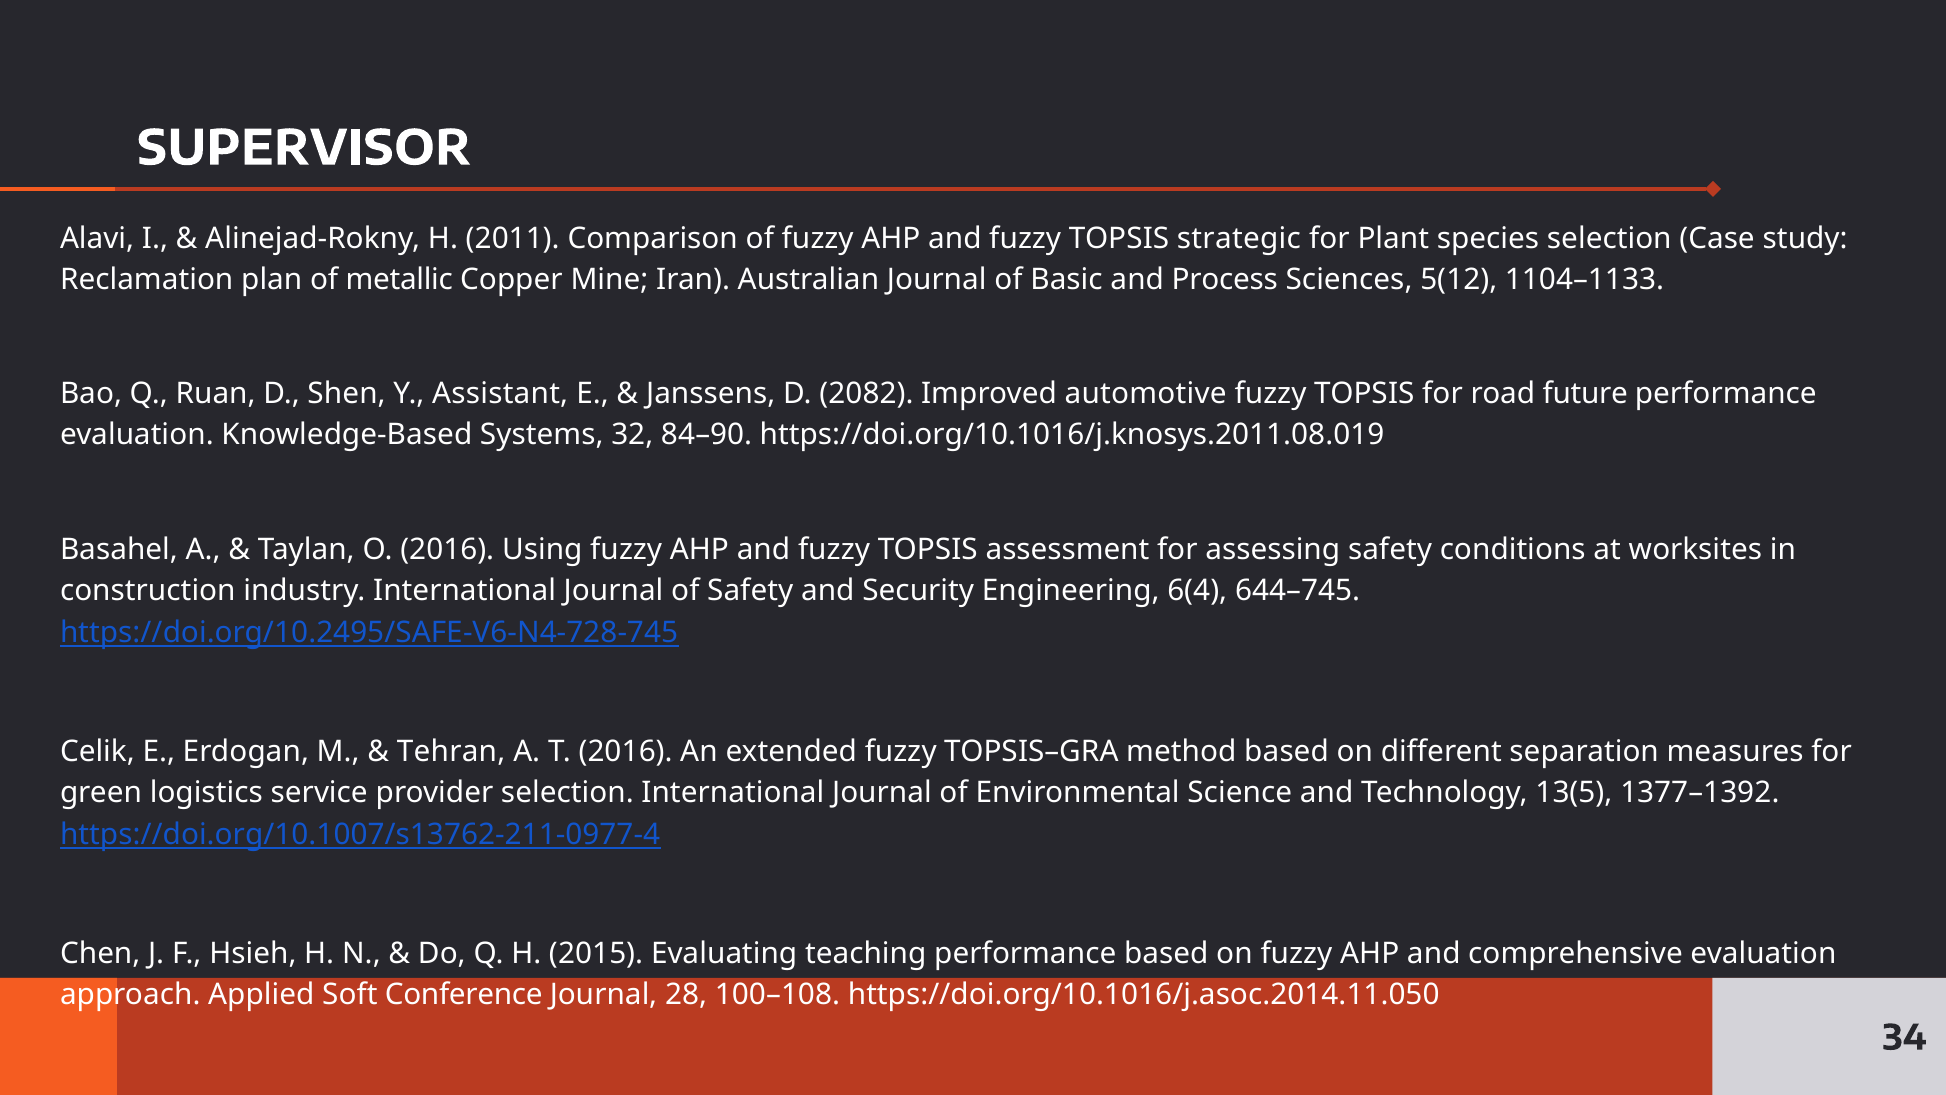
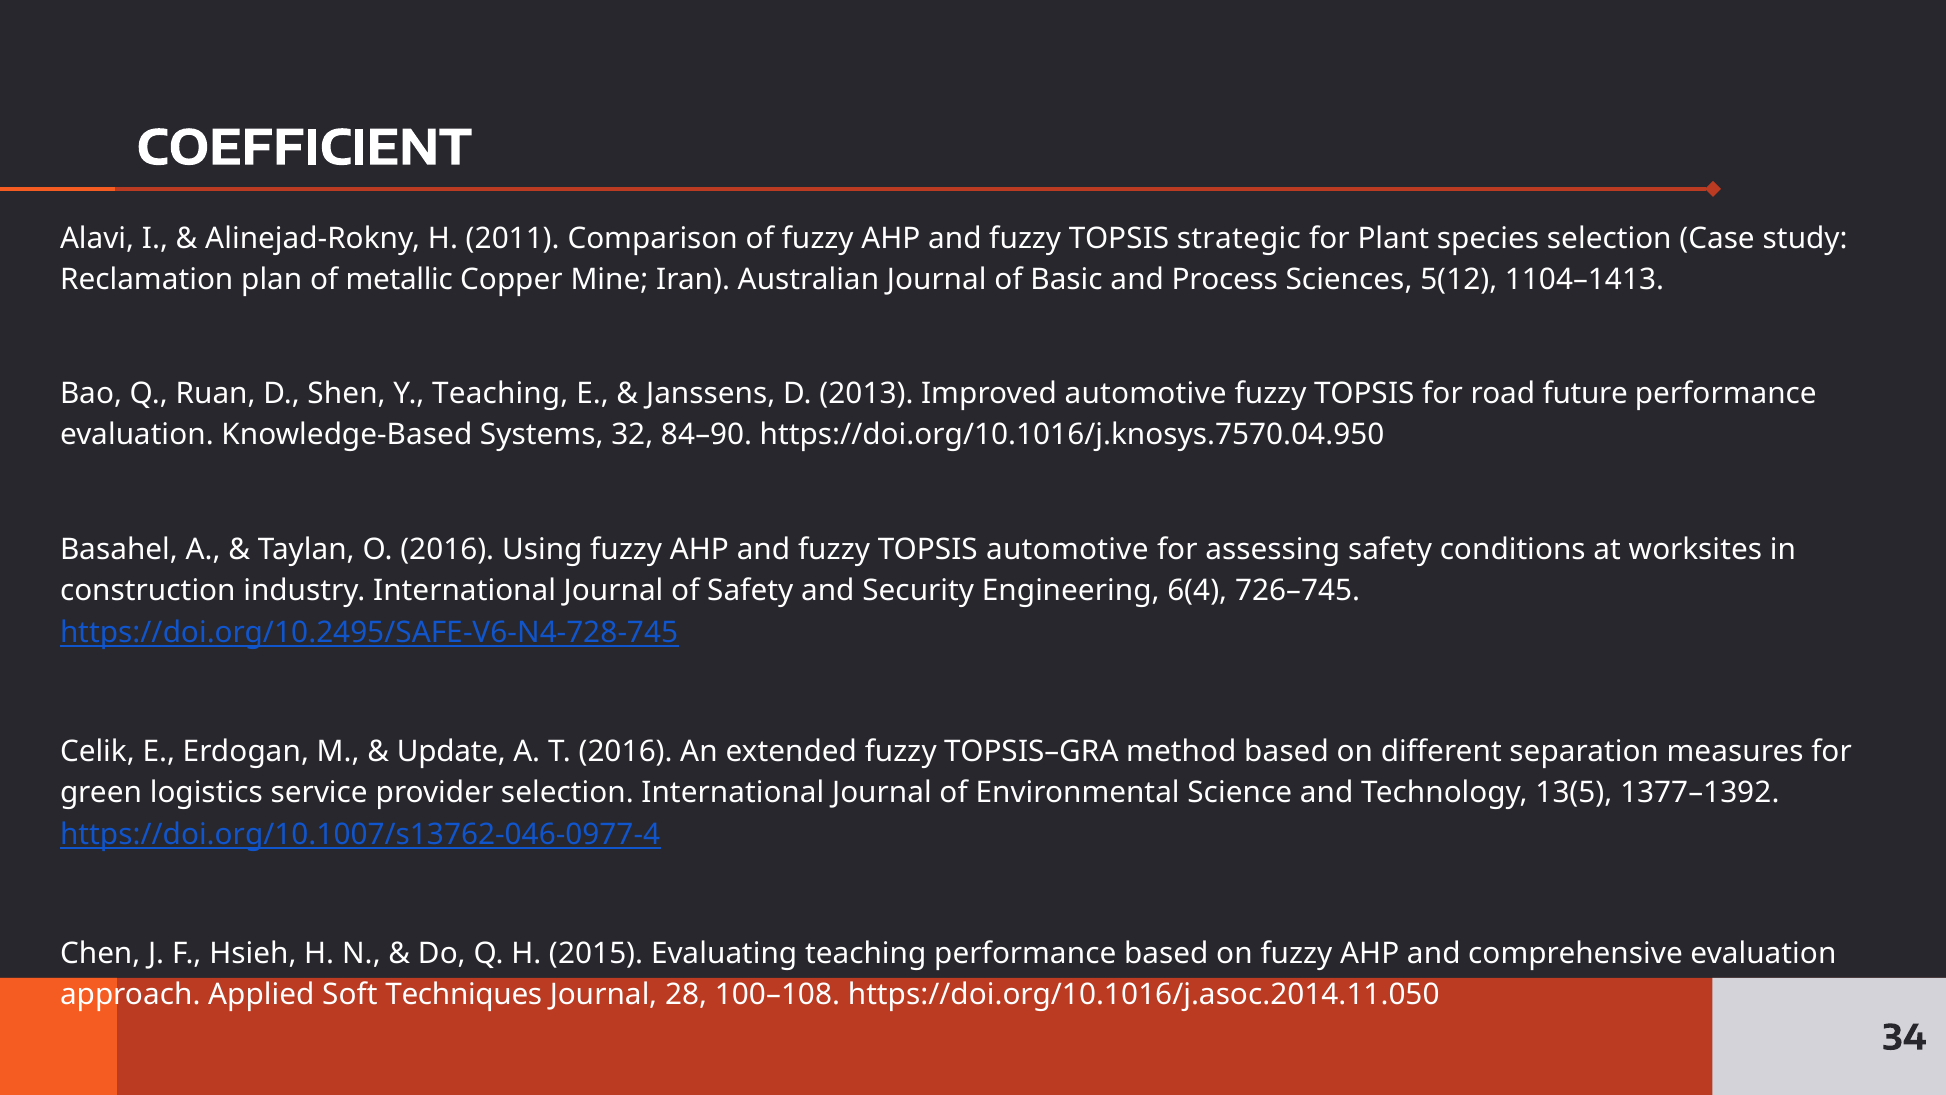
SUPERVISOR: SUPERVISOR -> COEFFICIENT (304, 149)
1104–1133: 1104–1133 -> 1104–1413 (1584, 279)
Y Assistant: Assistant -> Teaching (500, 394)
2082: 2082 -> 2013 (866, 394)
https://doi.org/10.1016/j.knosys.2011.08.019: https://doi.org/10.1016/j.knosys.2011.08.019 -> https://doi.org/10.1016/j.knosys.7570.04.950 (1072, 435)
TOPSIS assessment: assessment -> automotive (1067, 549)
644–745: 644–745 -> 726–745 (1298, 590)
Tehran: Tehran -> Update (451, 751)
https://doi.org/10.1007/s13762-211-0977-4: https://doi.org/10.1007/s13762-211-0977-4 -> https://doi.org/10.1007/s13762-046-0977-4 (360, 834)
Conference: Conference -> Techniques (464, 994)
